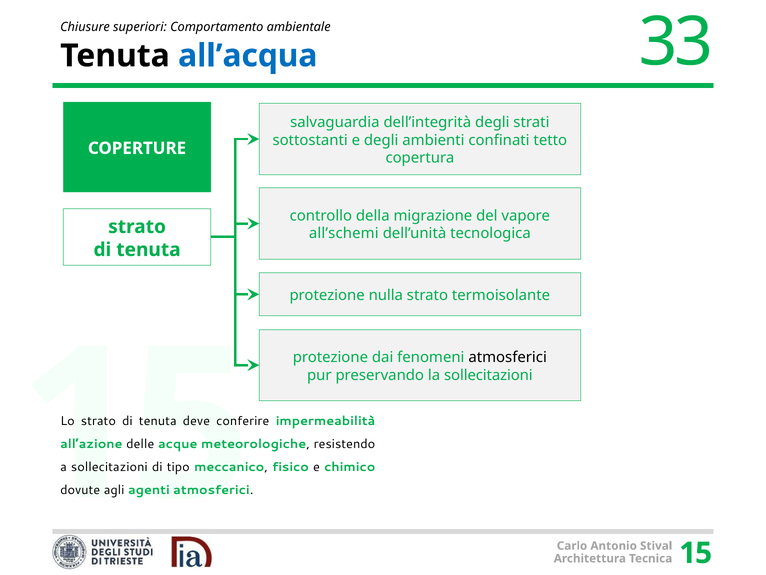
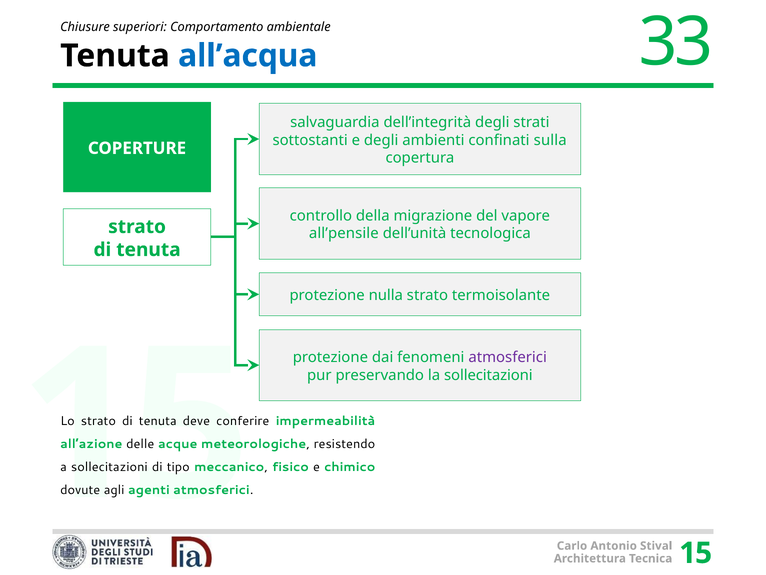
tetto: tetto -> sulla (550, 140)
all’schemi: all’schemi -> all’pensile (344, 233)
atmosferici colour: black -> purple (508, 357)
